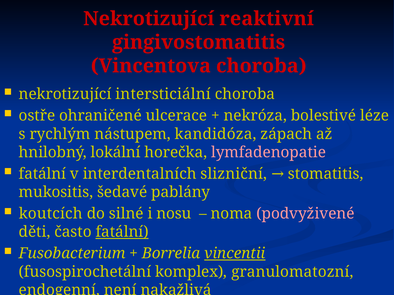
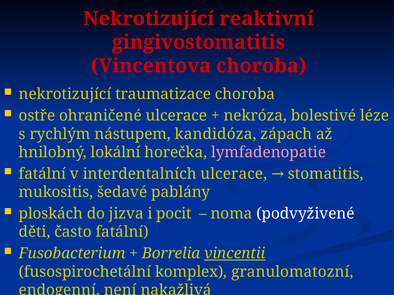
intersticiální: intersticiální -> traumatizace (163, 94)
interdentalních slizniční: slizniční -> ulcerace (234, 174)
koutcích: koutcích -> ploskách (51, 214)
silné: silné -> jizva (126, 214)
nosu: nosu -> pocit (174, 214)
podvyživené colour: pink -> white (305, 214)
fatální underline: present -> none (122, 232)
